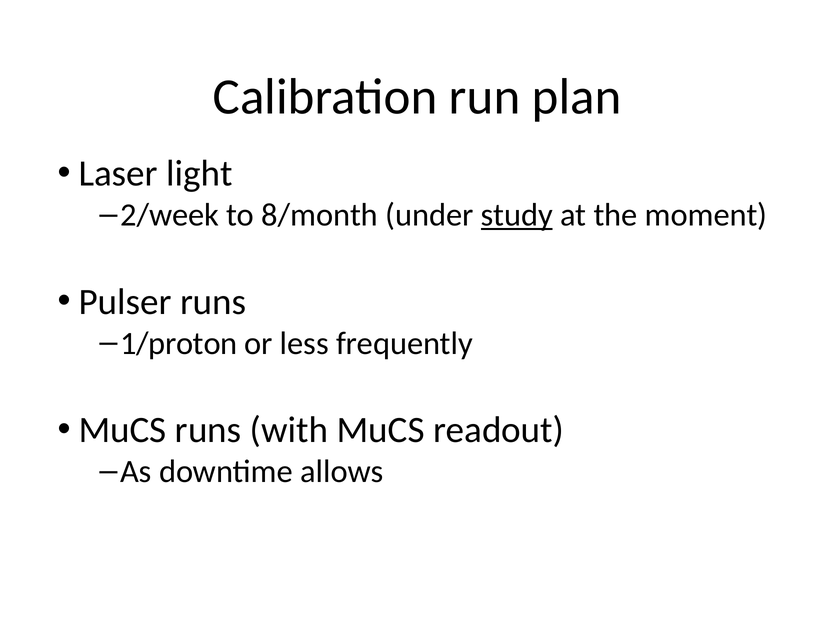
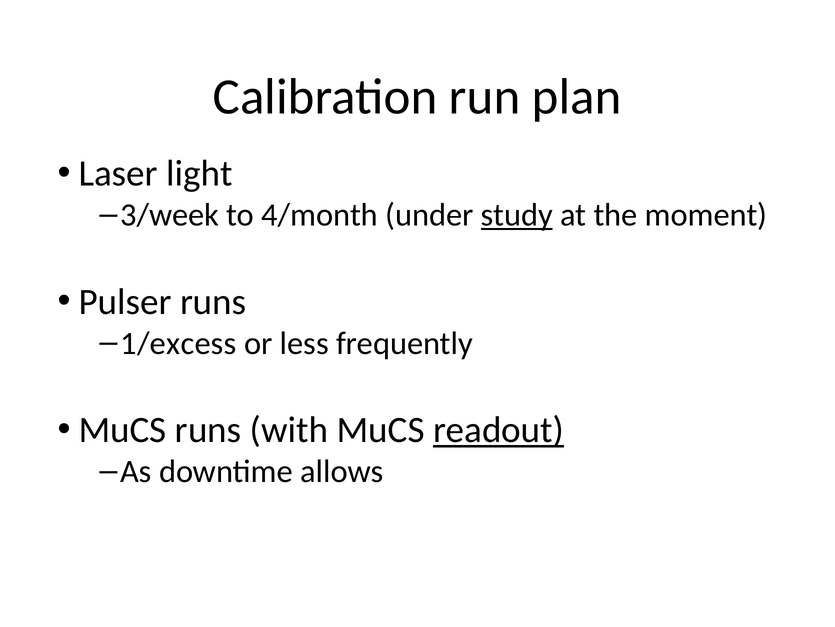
2/week: 2/week -> 3/week (170, 215)
8/month: 8/month -> 4/month (320, 215)
1/proton: 1/proton -> 1/excess (178, 343)
readout underline: none -> present (499, 430)
